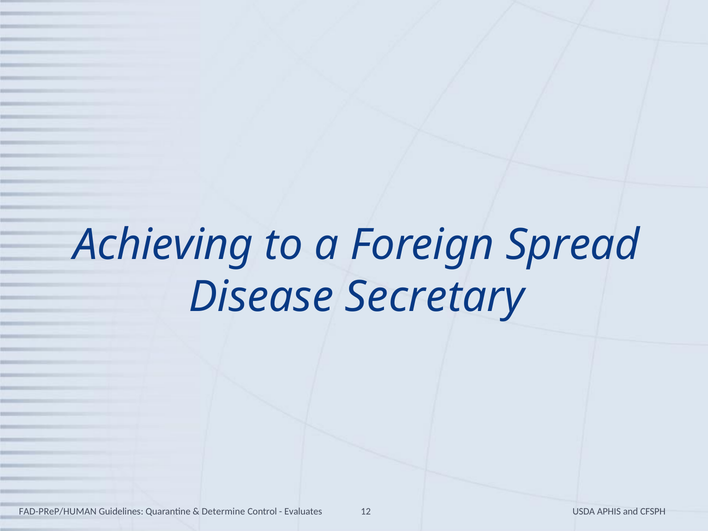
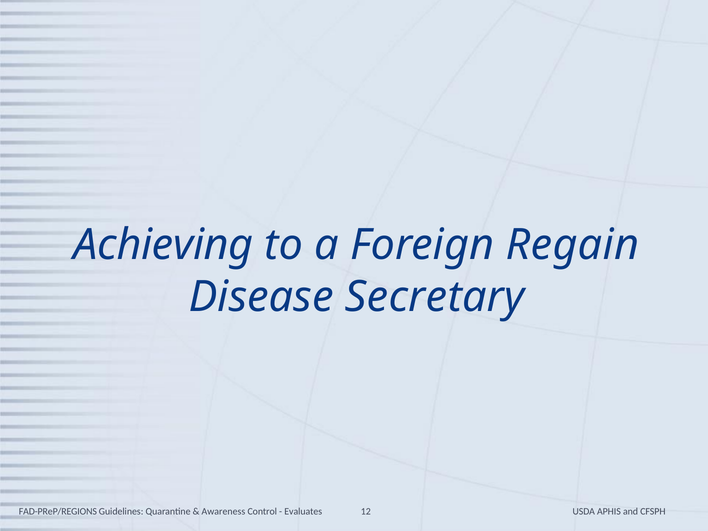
Spread: Spread -> Regain (572, 245)
FAD-PReP/HUMAN: FAD-PReP/HUMAN -> FAD-PReP/REGIONS (58, 512)
Determine: Determine -> Awareness (223, 512)
